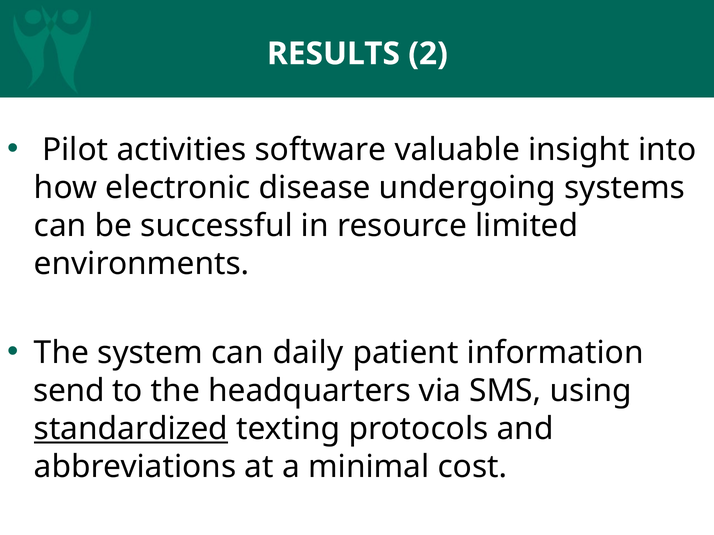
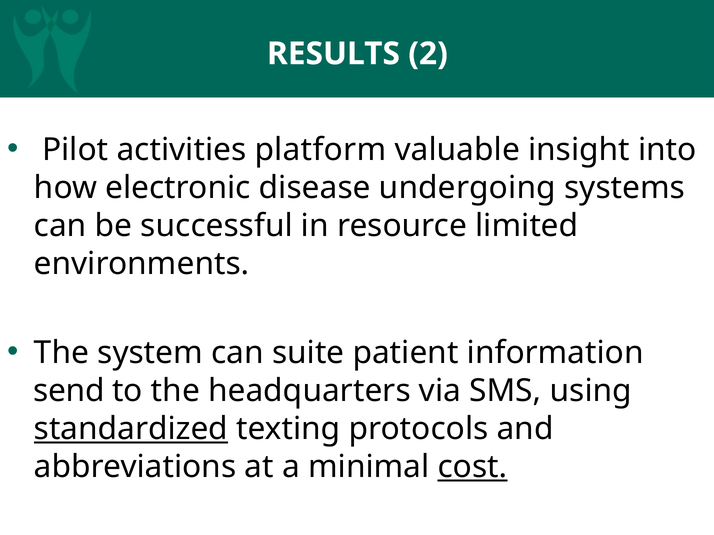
software: software -> platform (320, 150)
daily: daily -> suite (308, 353)
cost underline: none -> present (473, 467)
